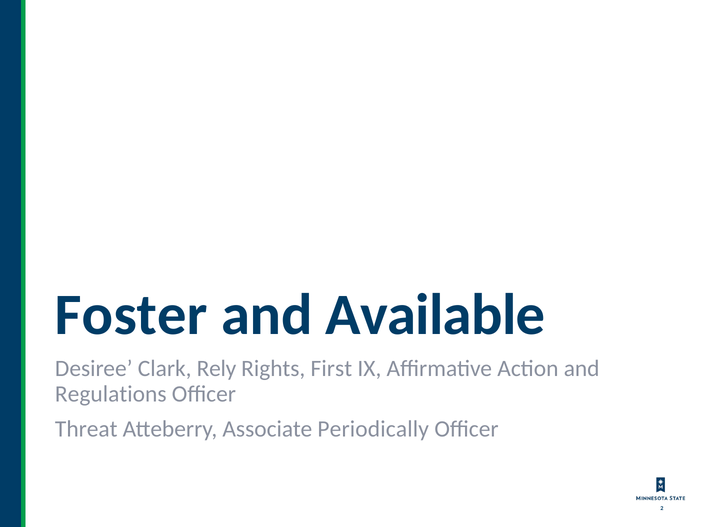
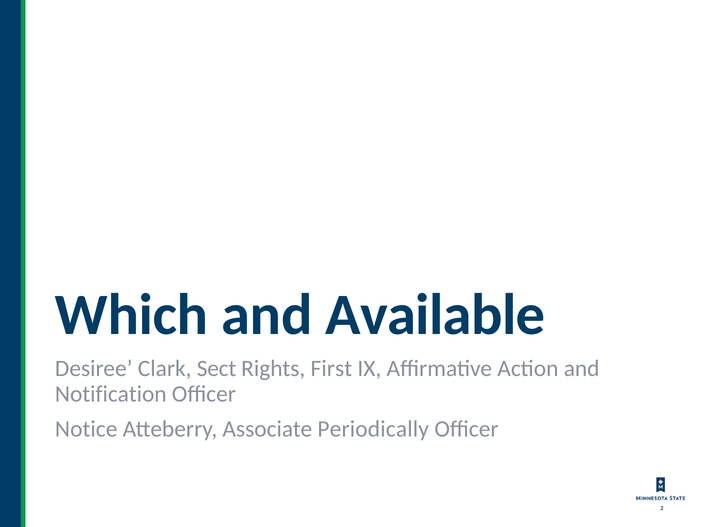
Foster: Foster -> Which (132, 315)
Rely: Rely -> Sect (217, 369)
Regulations: Regulations -> Notification (111, 394)
Threat: Threat -> Notice (86, 429)
